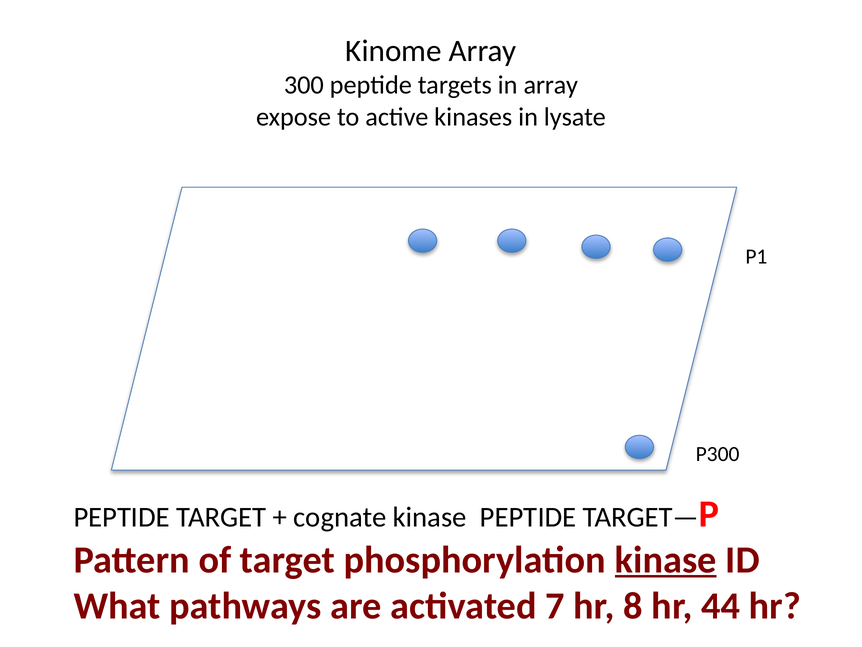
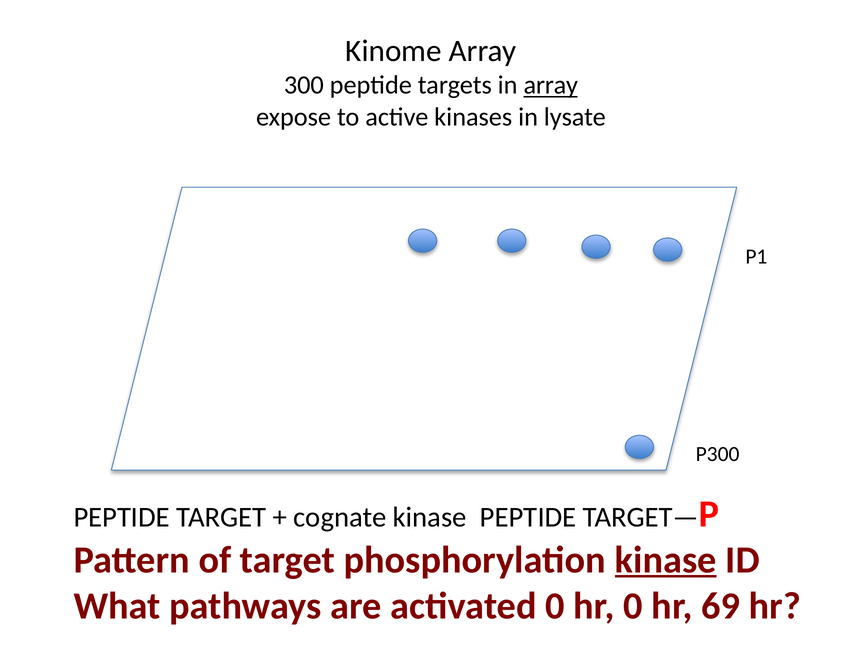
array underline: none -> present (551, 85)
activated 7: 7 -> 0 (555, 605)
hr 8: 8 -> 0 (633, 605)
44: 44 -> 69 (721, 605)
